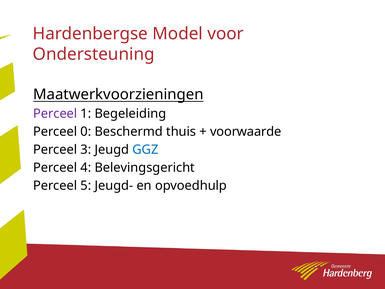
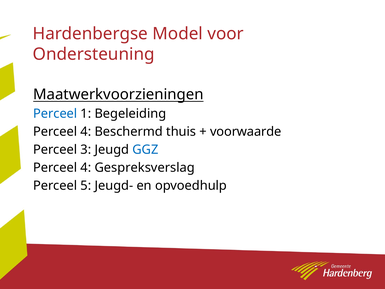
Perceel colour: purple -> blue (55, 114)
0: 0 -> 4 (86, 131)
Belevingsgericht: Belevingsgericht -> Gespreksverslag (145, 167)
